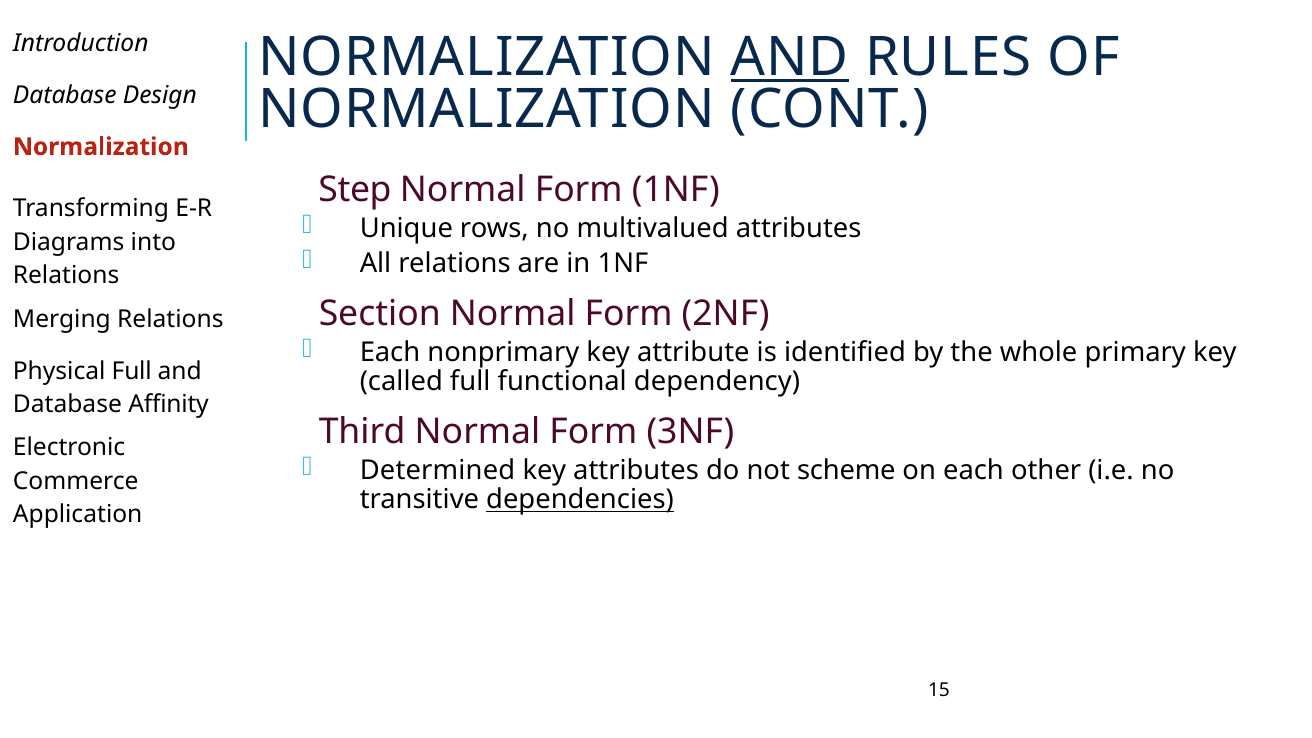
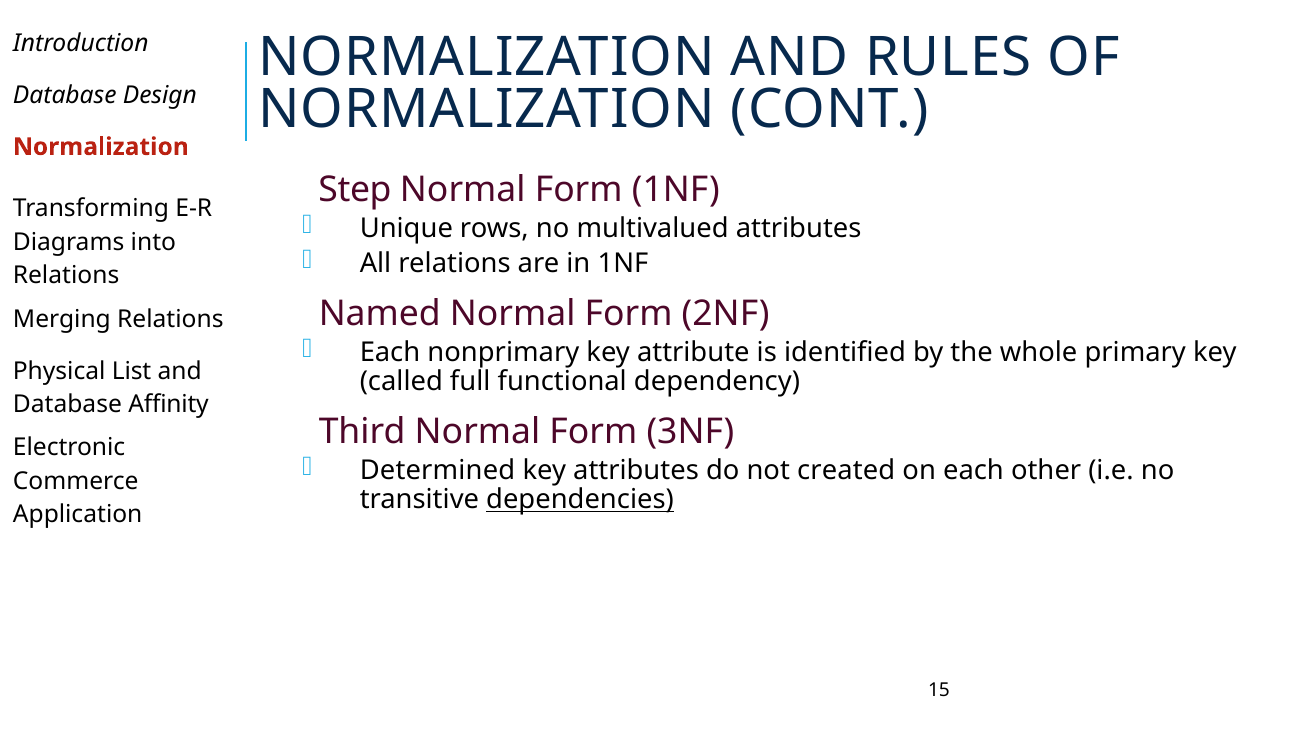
AND underline: present -> none (790, 57)
Section: Section -> Named (380, 314)
Physical Full: Full -> List (132, 371)
scheme: scheme -> created (846, 470)
